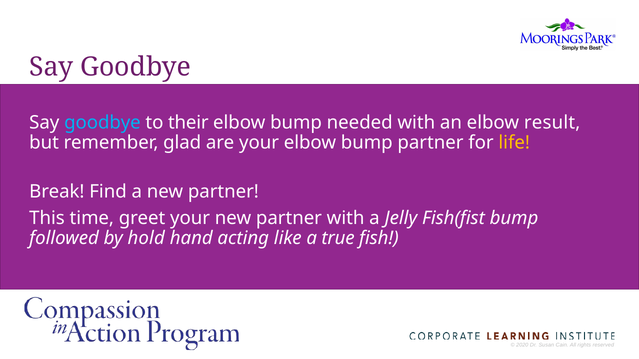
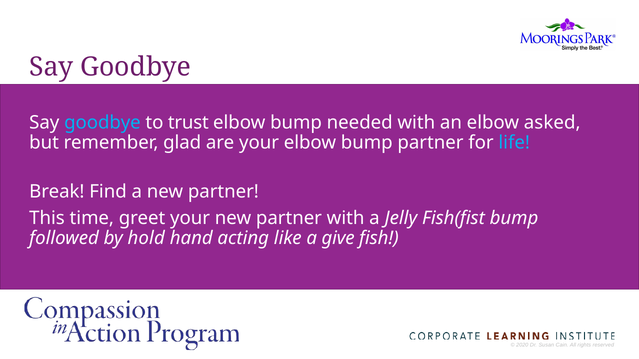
their: their -> trust (188, 123)
result: result -> asked (552, 123)
life colour: yellow -> light blue (514, 143)
true: true -> give (338, 239)
